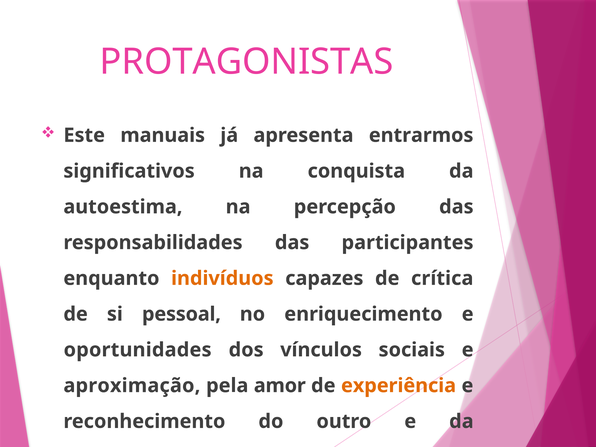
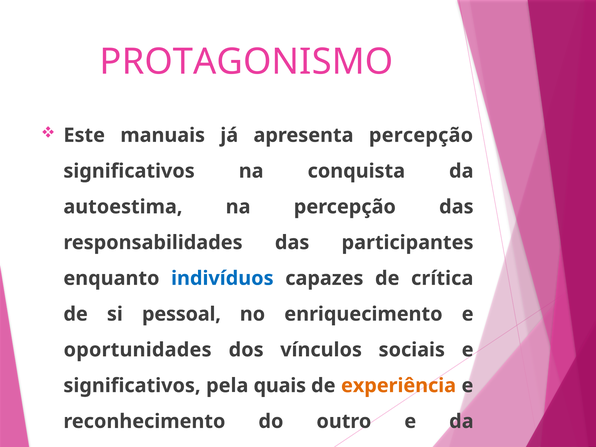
PROTAGONISTAS: PROTAGONISTAS -> PROTAGONISMO (246, 62)
apresenta entrarmos: entrarmos -> percepção (421, 135)
indivíduos colour: orange -> blue (222, 278)
aproximação: aproximação -> significativos (132, 386)
amor: amor -> quais (280, 386)
